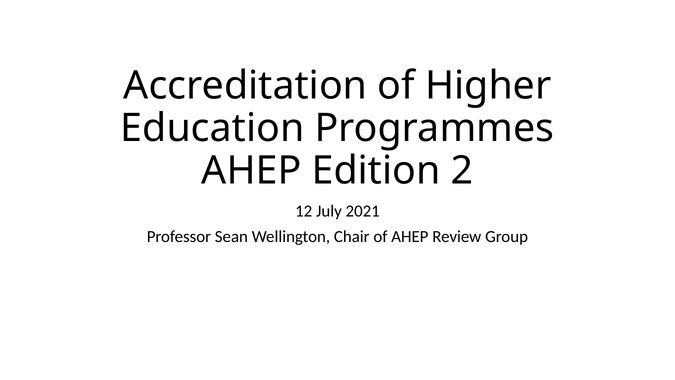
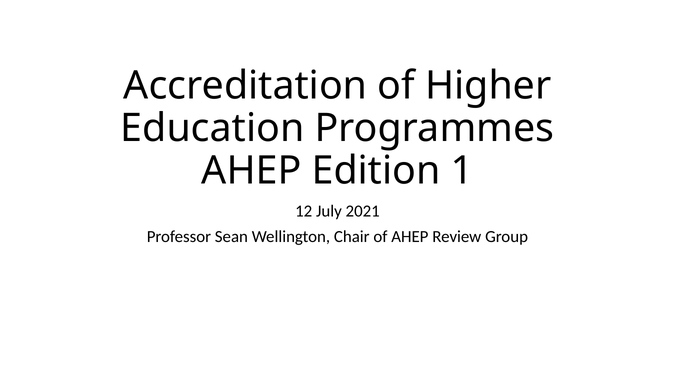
2: 2 -> 1 (462, 171)
